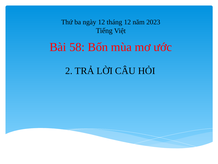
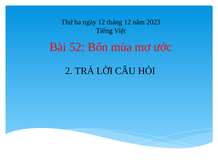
58: 58 -> 52 (77, 47)
